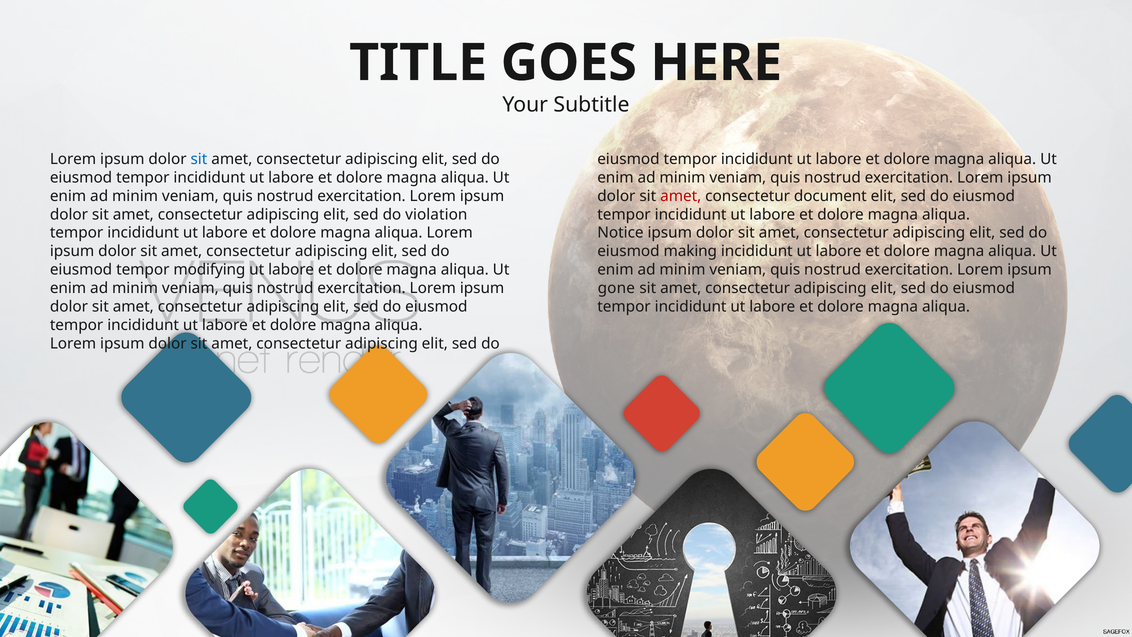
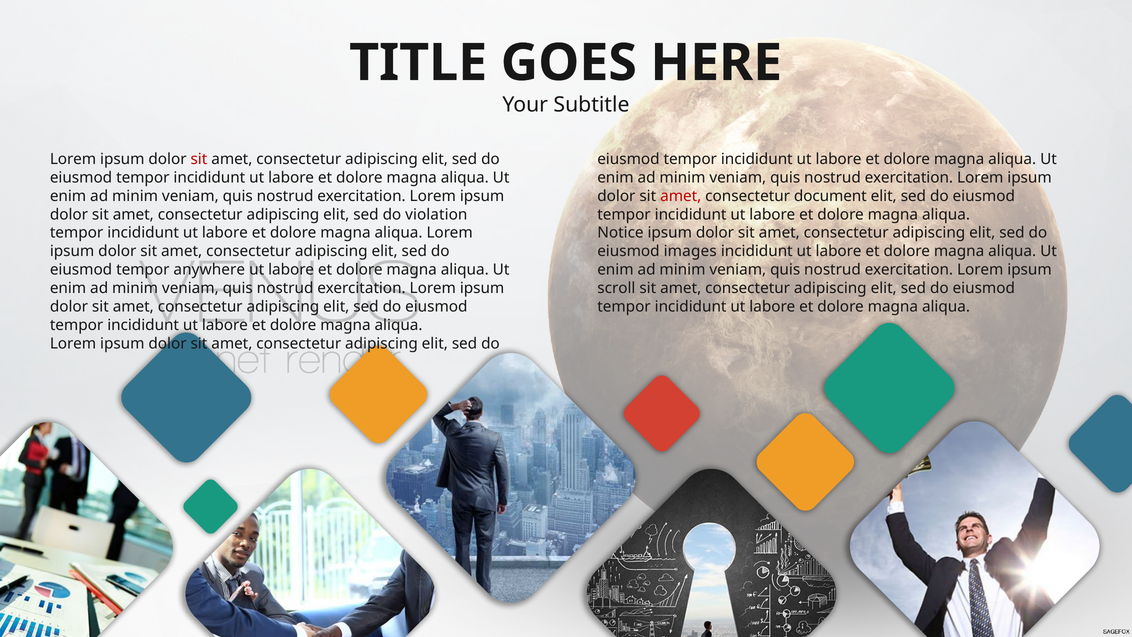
sit colour: blue -> red (199, 159)
making: making -> images (690, 251)
modifying: modifying -> anywhere (209, 270)
gone: gone -> scroll (616, 288)
